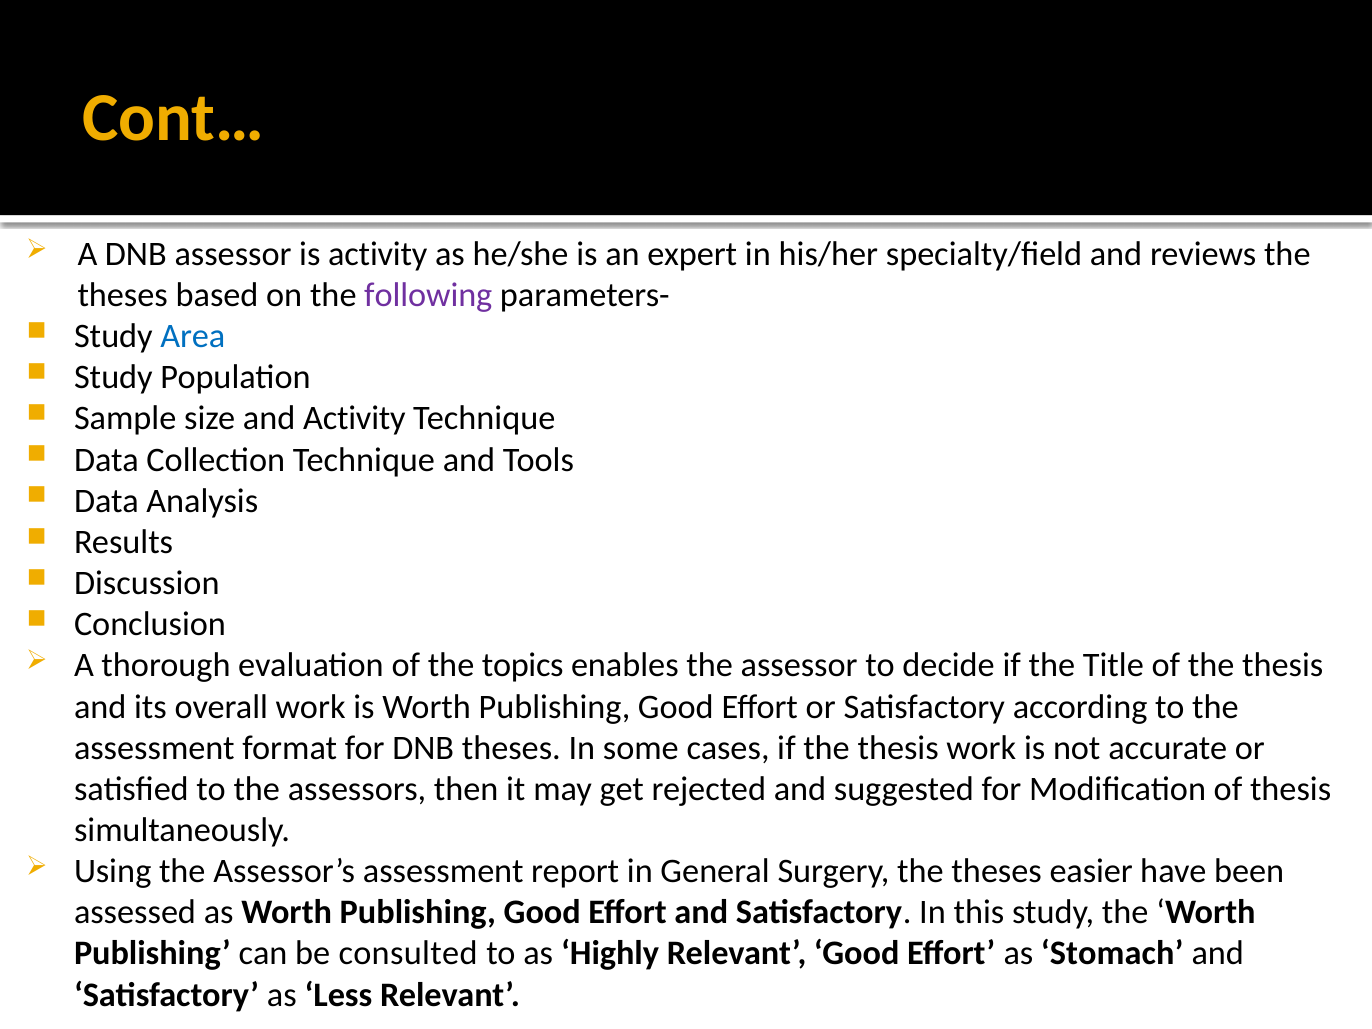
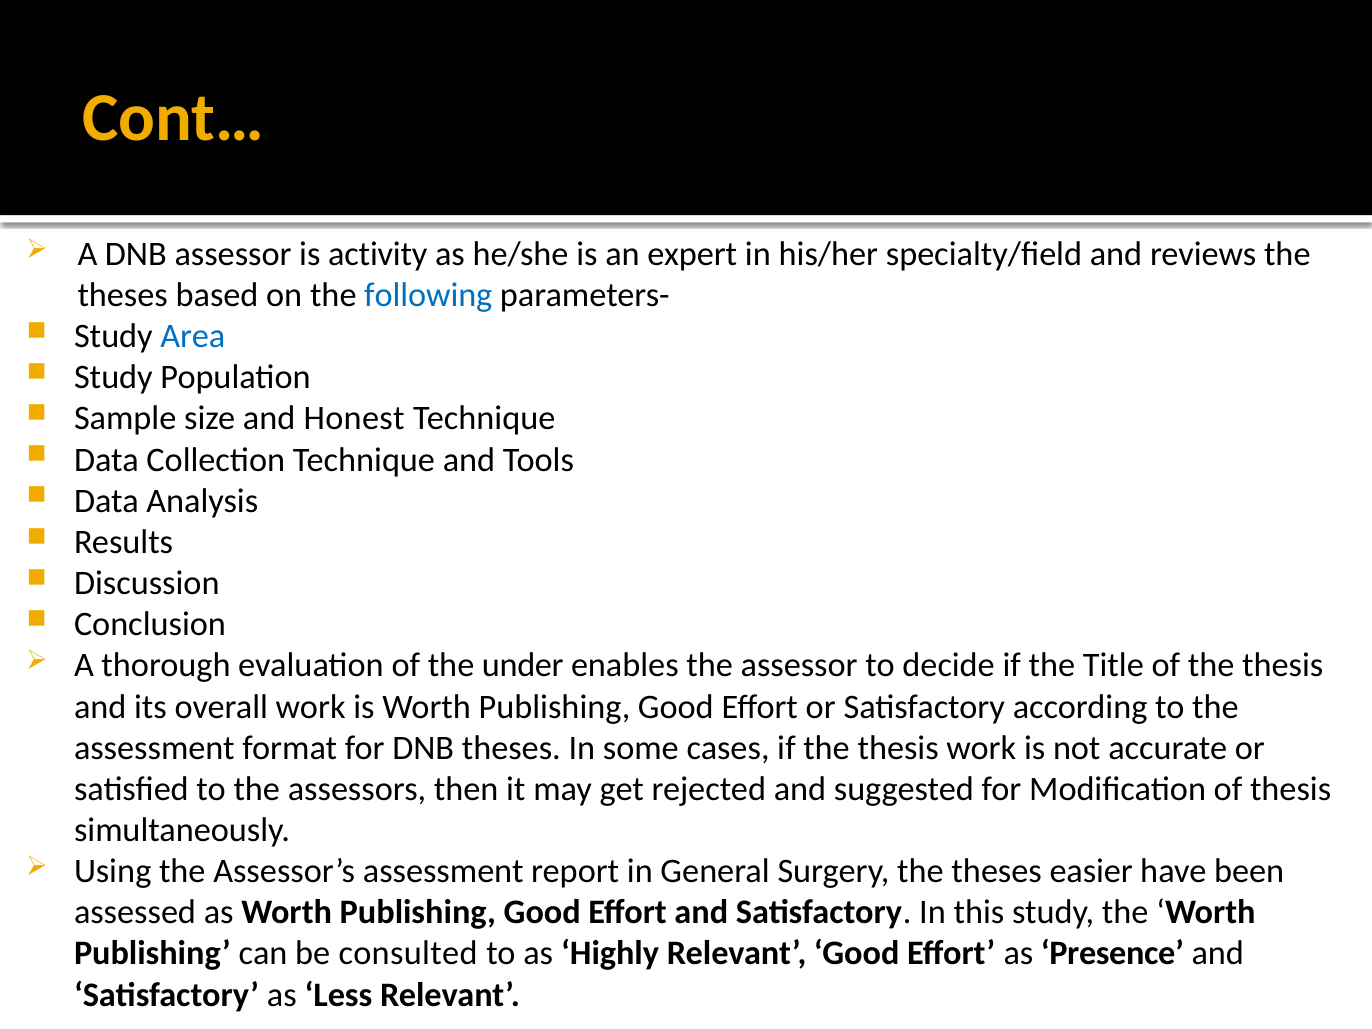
following colour: purple -> blue (428, 295)
and Activity: Activity -> Honest (354, 419)
topics: topics -> under (523, 666)
Stomach: Stomach -> Presence (1112, 954)
